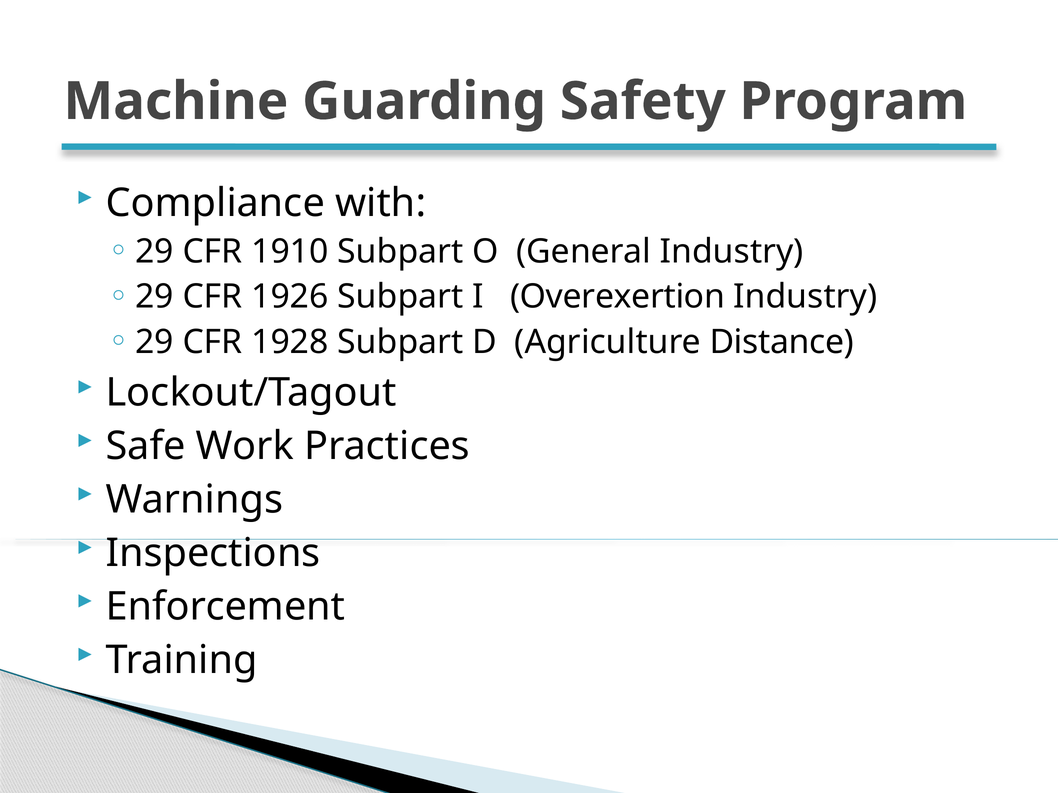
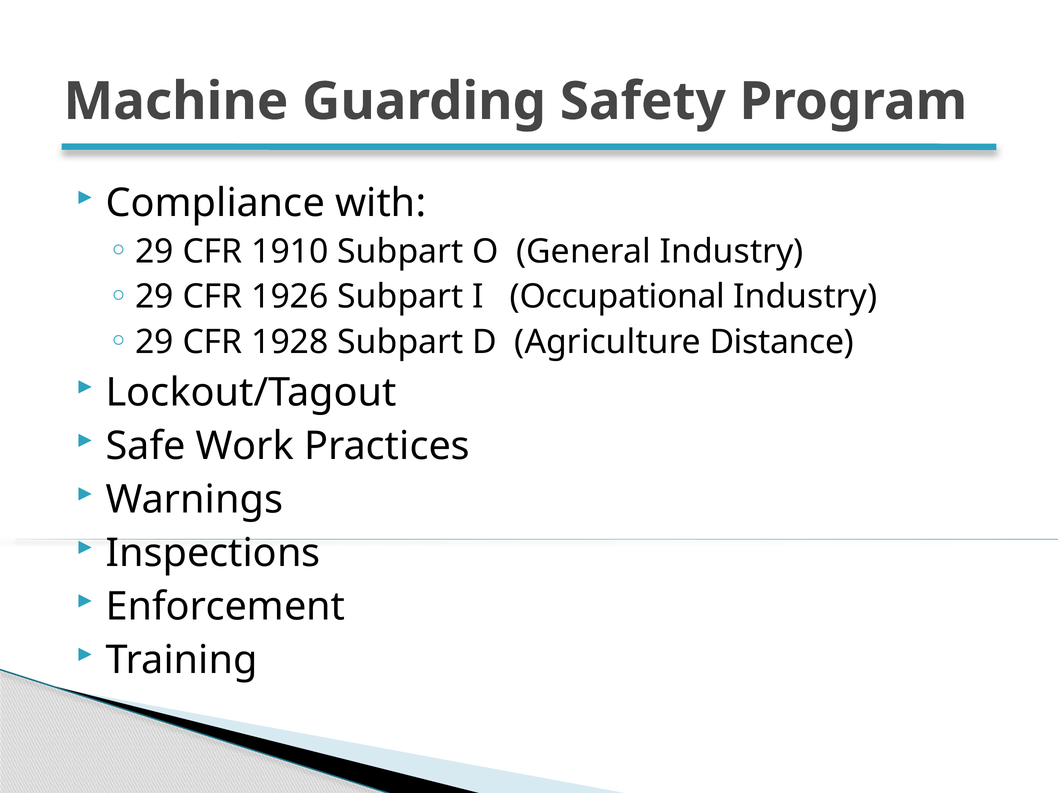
Overexertion: Overexertion -> Occupational (618, 297)
